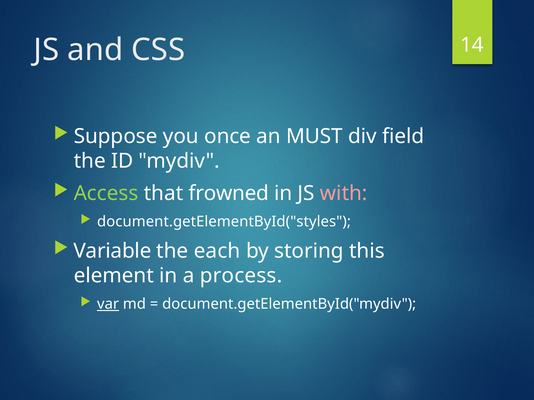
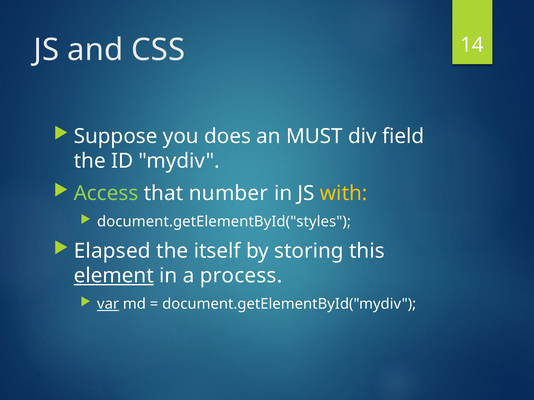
once: once -> does (228, 136)
frowned: frowned -> number (229, 194)
with colour: pink -> yellow (344, 194)
Variable: Variable -> Elapsed (112, 251)
each: each -> itself (217, 251)
element underline: none -> present (114, 276)
